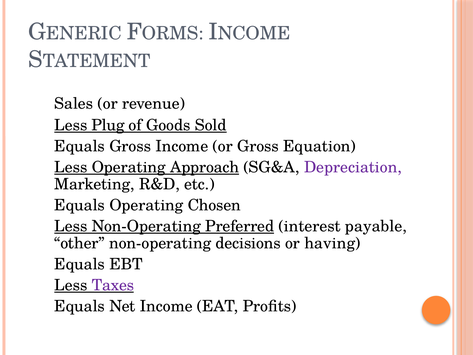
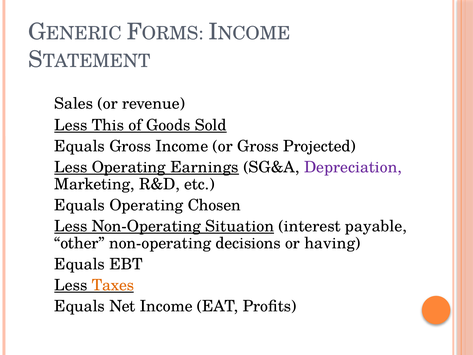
Plug: Plug -> This (108, 125)
Equation: Equation -> Projected (320, 146)
Approach: Approach -> Earnings (204, 167)
Preferred: Preferred -> Situation (240, 226)
Taxes colour: purple -> orange (113, 285)
